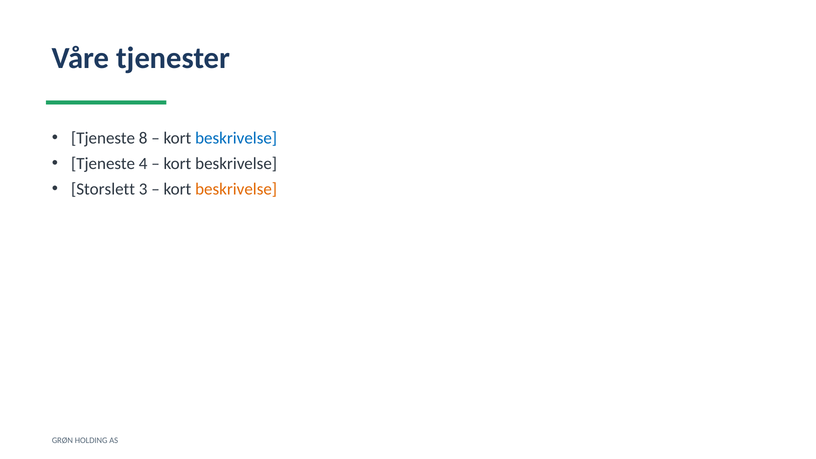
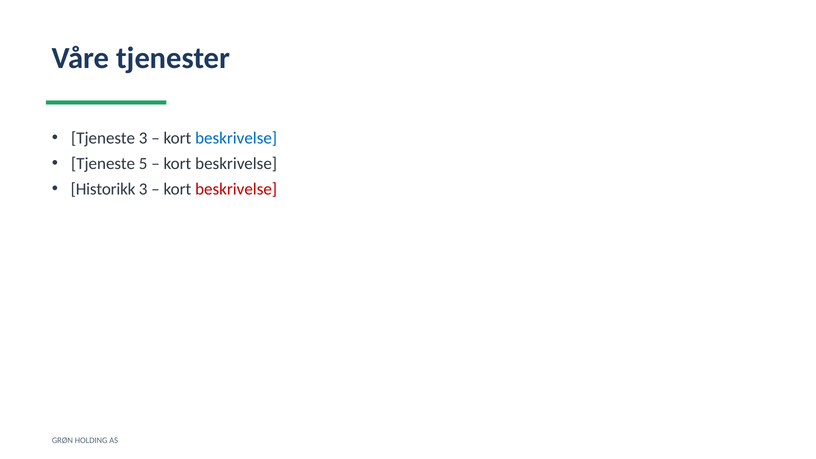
Tjeneste 8: 8 -> 3 (143, 138)
4: 4 -> 5 (143, 164)
Storslett: Storslett -> Historikk (103, 189)
beskrivelse colour: orange -> red (236, 189)
